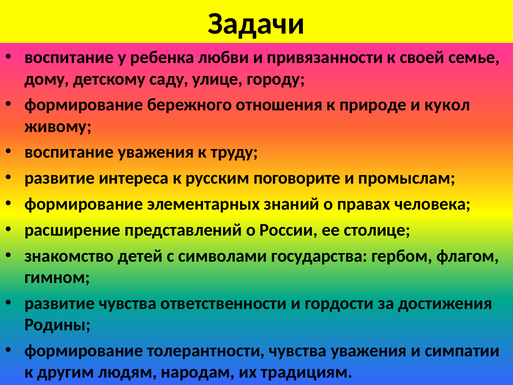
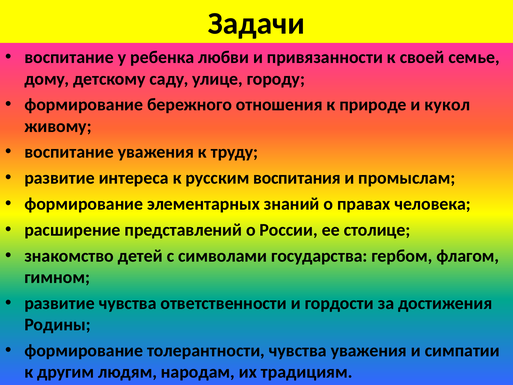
поговорите: поговорите -> воспитания (297, 178)
